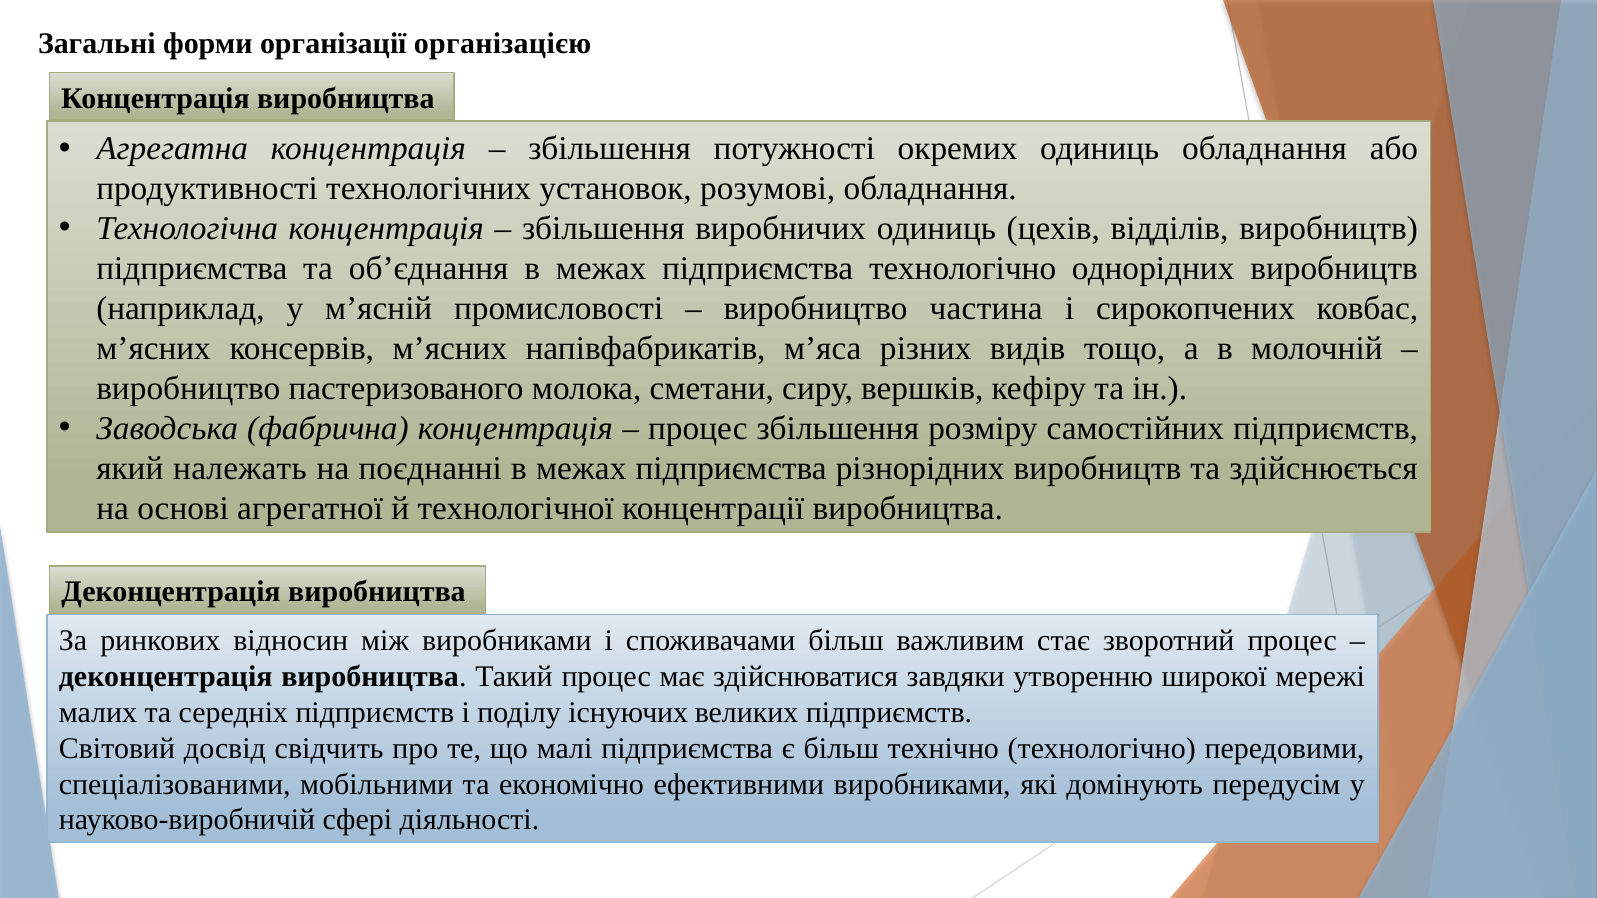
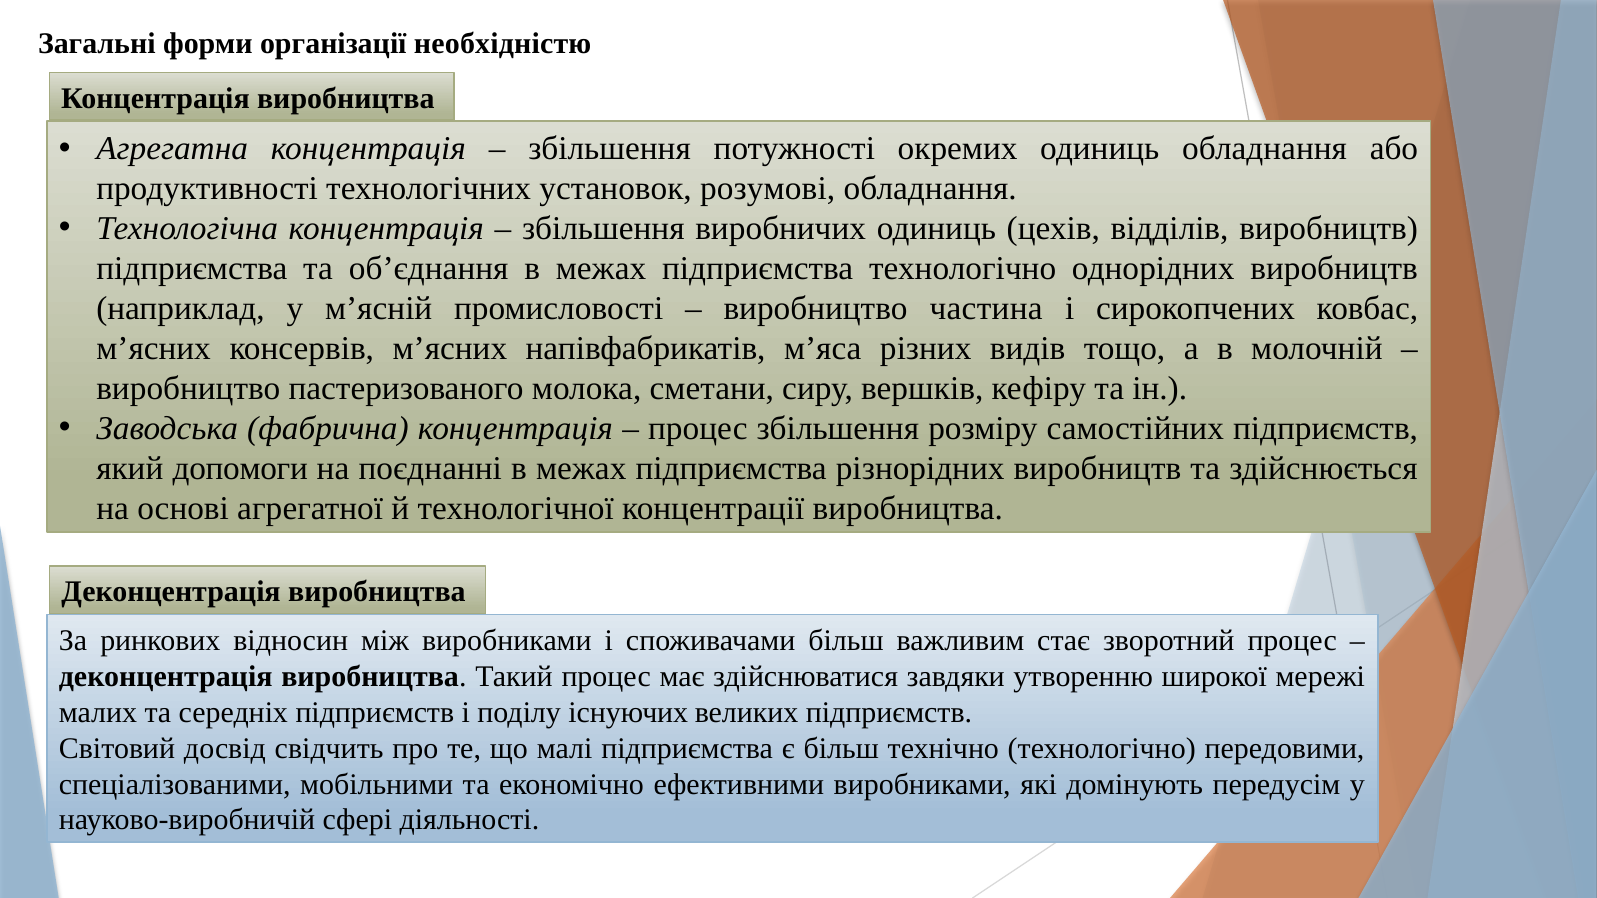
організацією: організацією -> необхідністю (503, 44)
належать: належать -> допомоги (240, 468)
